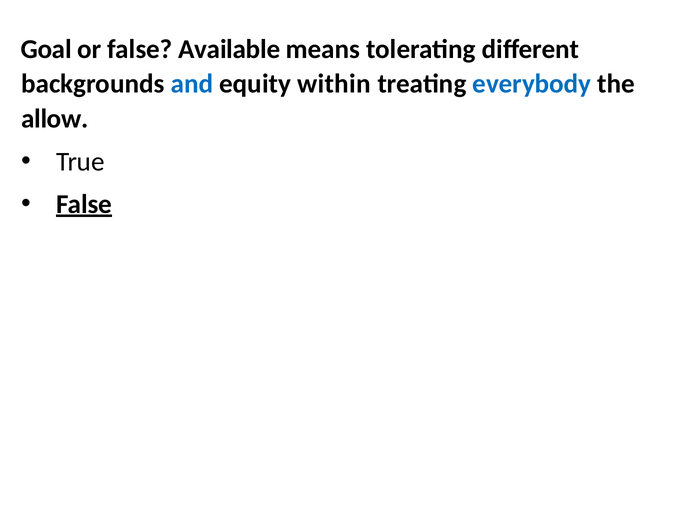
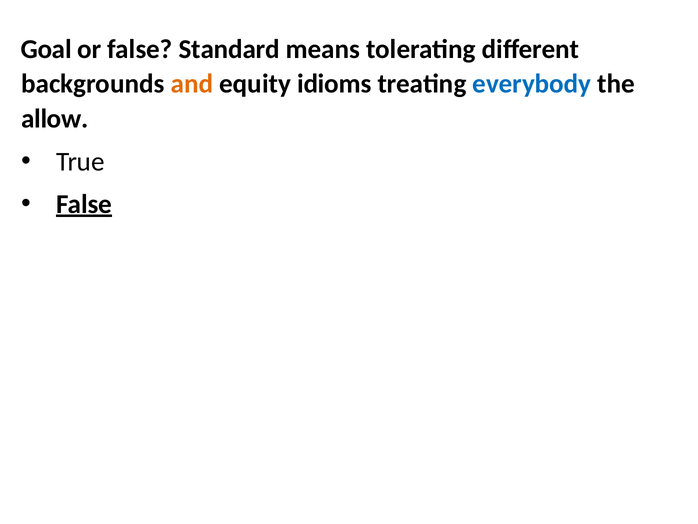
Available: Available -> Standard (229, 49)
and colour: blue -> orange (192, 84)
within: within -> idioms (334, 84)
